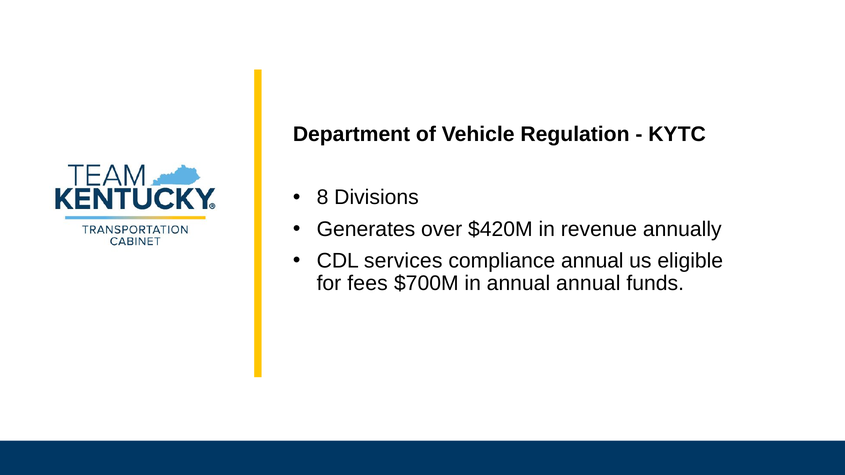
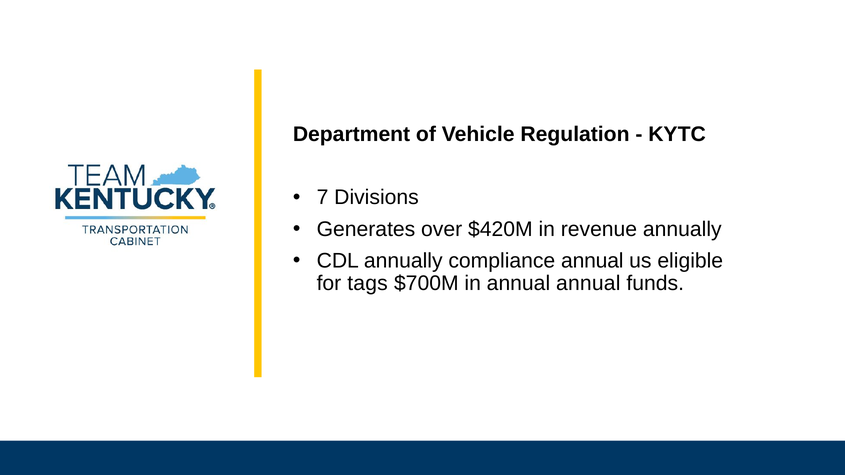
8: 8 -> 7 (323, 198)
CDL services: services -> annually (403, 261)
fees: fees -> tags (368, 284)
